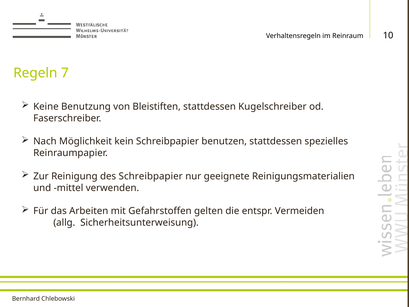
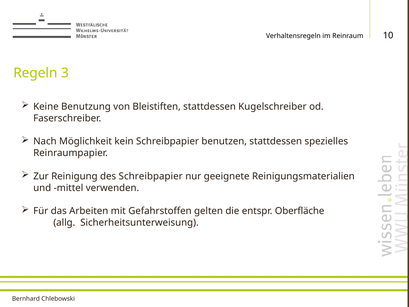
7: 7 -> 3 (65, 73)
Vermeiden: Vermeiden -> Oberfläche (300, 211)
